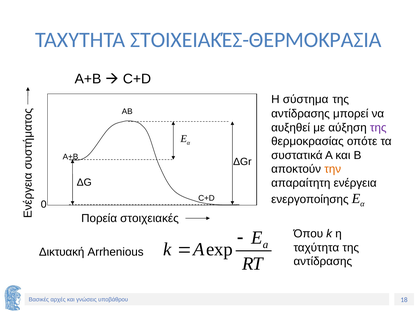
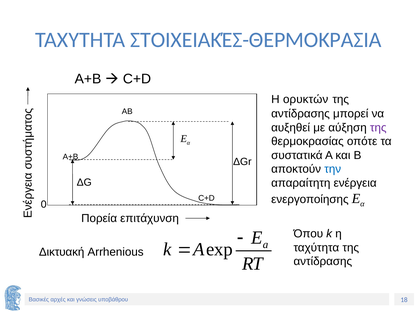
σύστημα: σύστημα -> ορυκτών (306, 100)
την colour: orange -> blue (333, 170)
στοιχειακές: στοιχειακές -> επιτάχυνση (150, 219)
